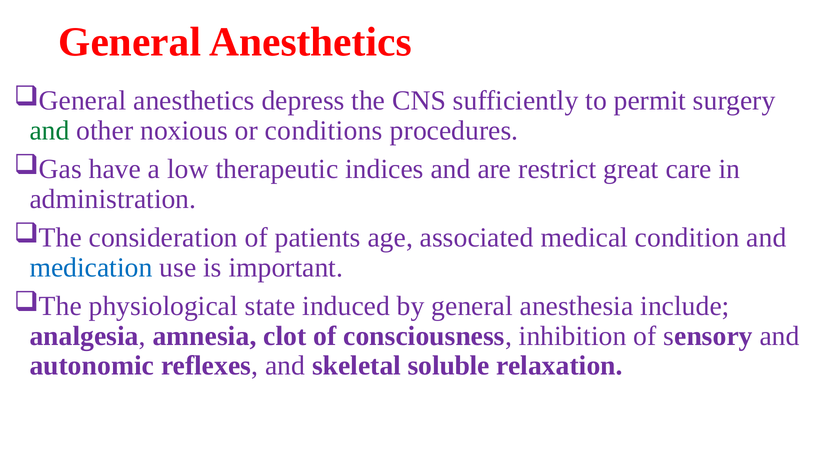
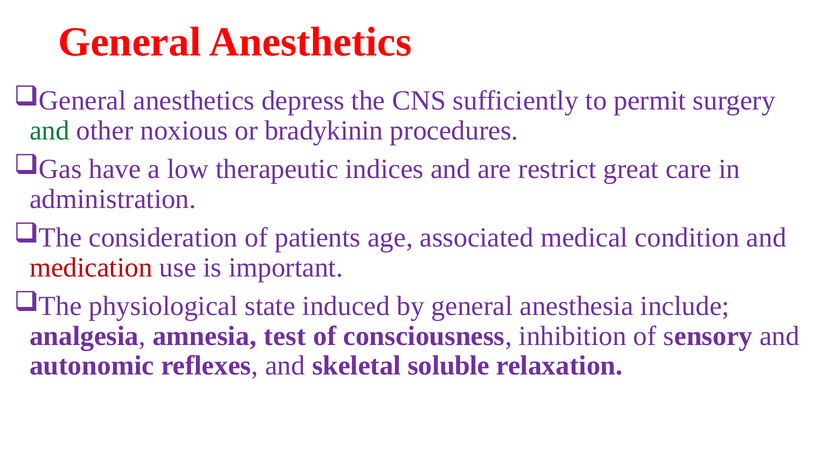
conditions: conditions -> bradykinin (324, 130)
medication colour: blue -> red (91, 267)
clot: clot -> test (285, 336)
